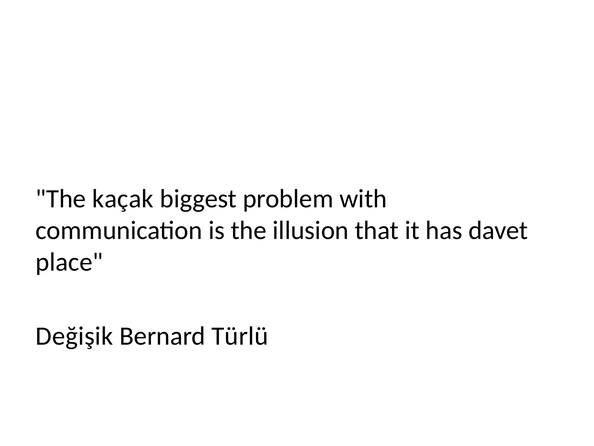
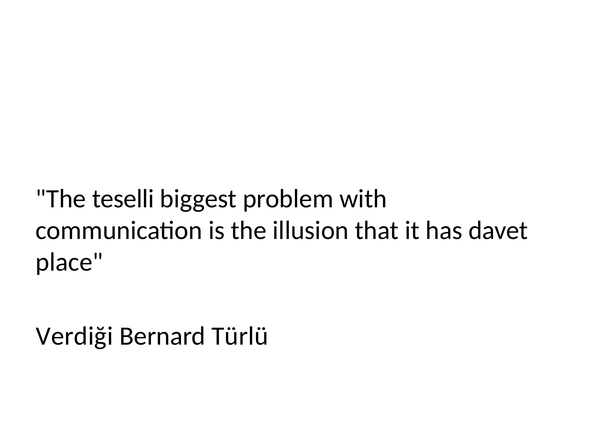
kaçak: kaçak -> teselli (123, 199)
Değişik: Değişik -> Verdiği (74, 336)
